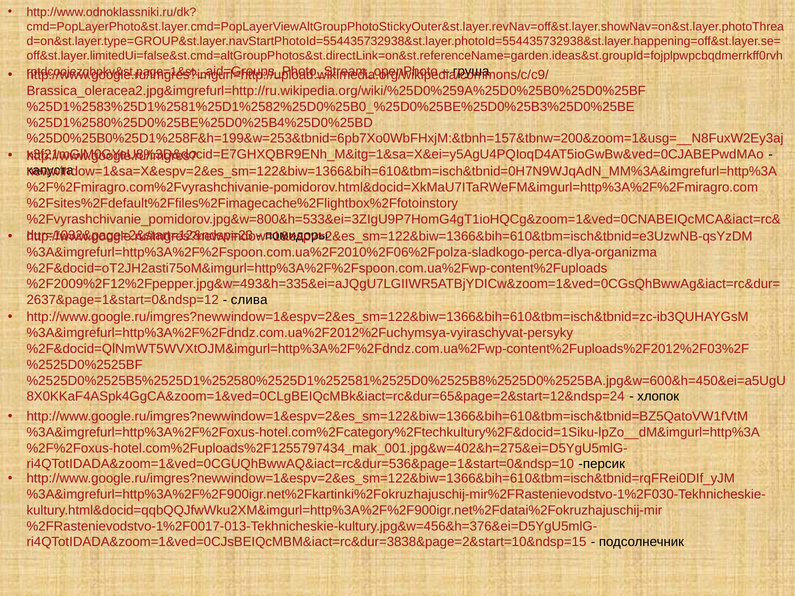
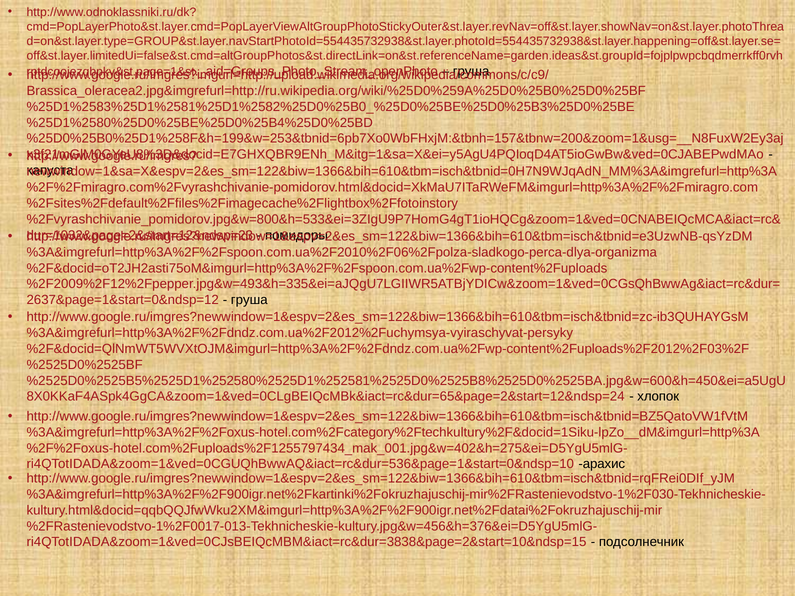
слива: слива -> груша (249, 300)
персик: персик -> арахис (602, 464)
